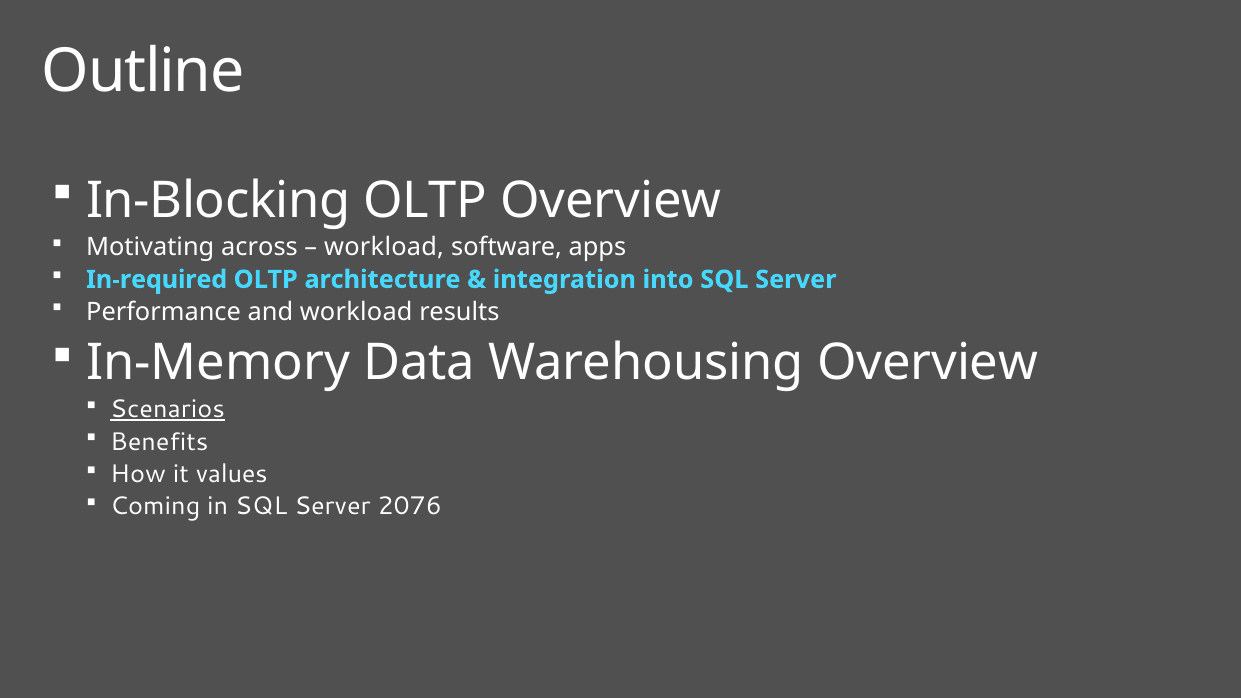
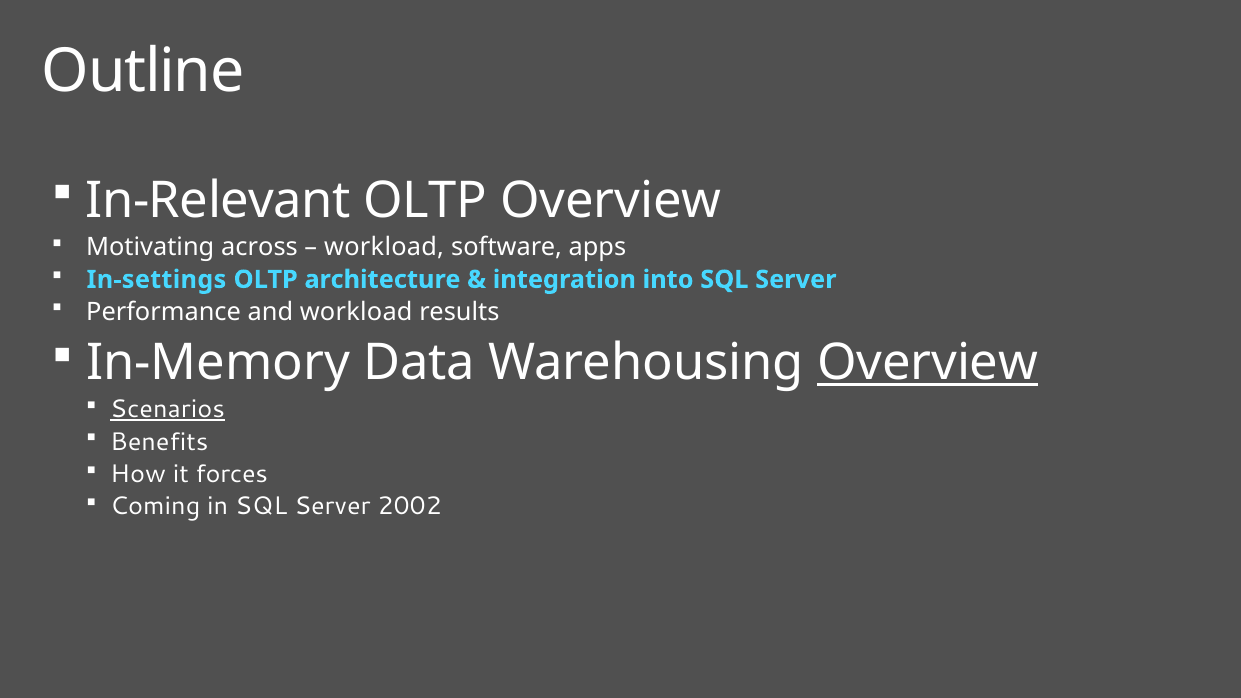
In-Blocking: In-Blocking -> In-Relevant (218, 201)
In-required: In-required -> In-settings (156, 279)
Overview underline: none -> present (928, 363)
values: values -> forces (232, 474)
2076: 2076 -> 2002 (410, 507)
